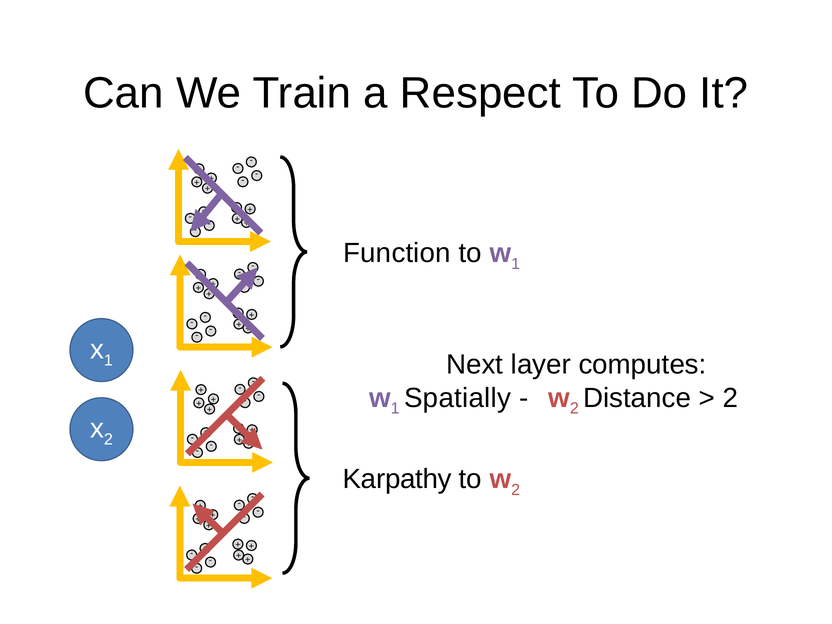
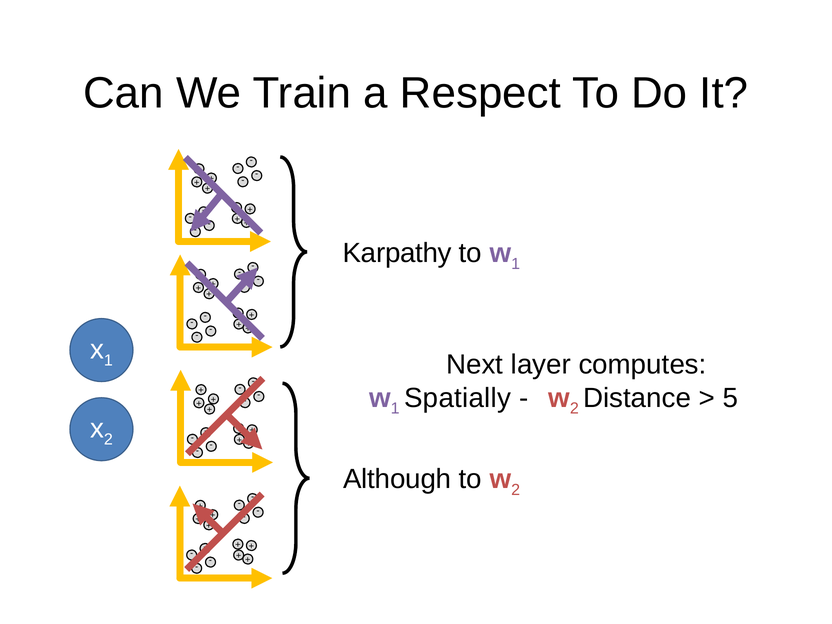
Function: Function -> Karpathy (397, 253)
2: 2 -> 5 (730, 398)
Karpathy: Karpathy -> Although (397, 479)
